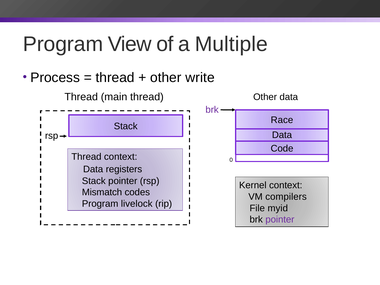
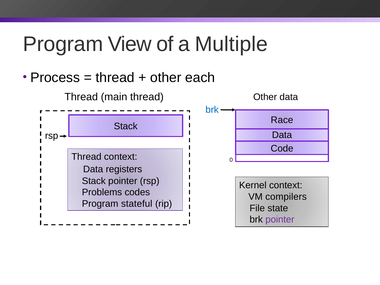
write: write -> each (200, 78)
brk colour: purple -> blue (212, 110)
Mismatch: Mismatch -> Problems (102, 192)
livelock: livelock -> stateful (137, 204)
myid: myid -> state (278, 208)
